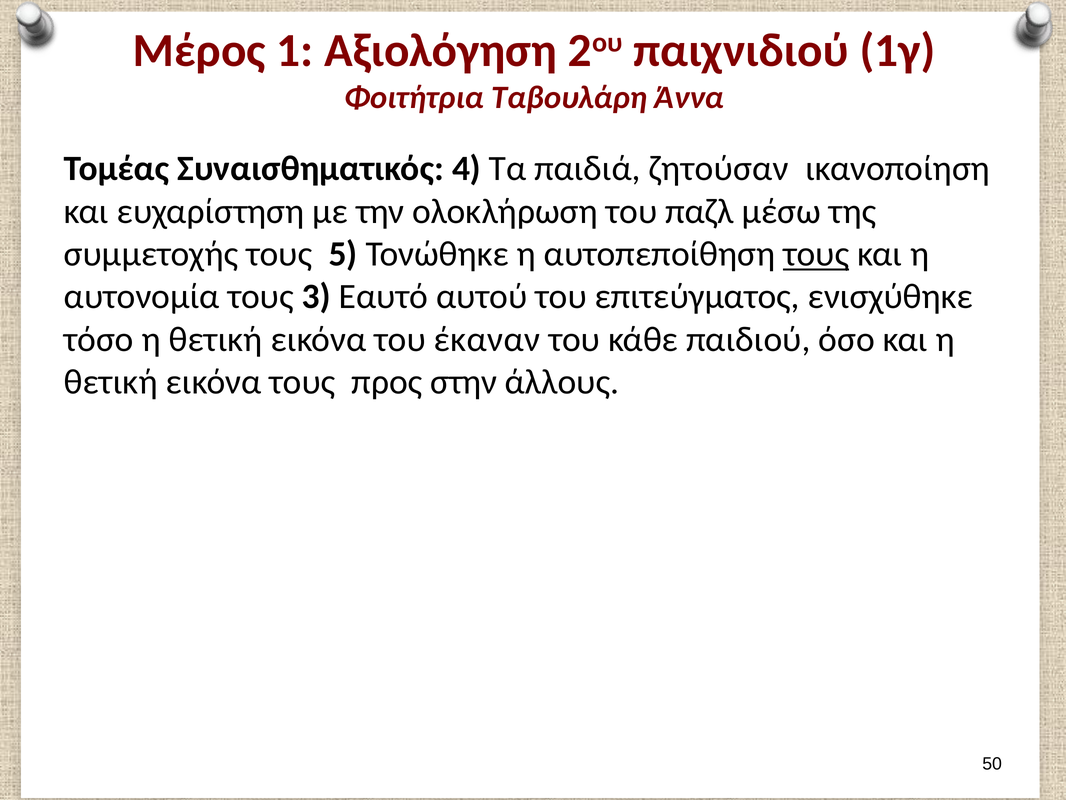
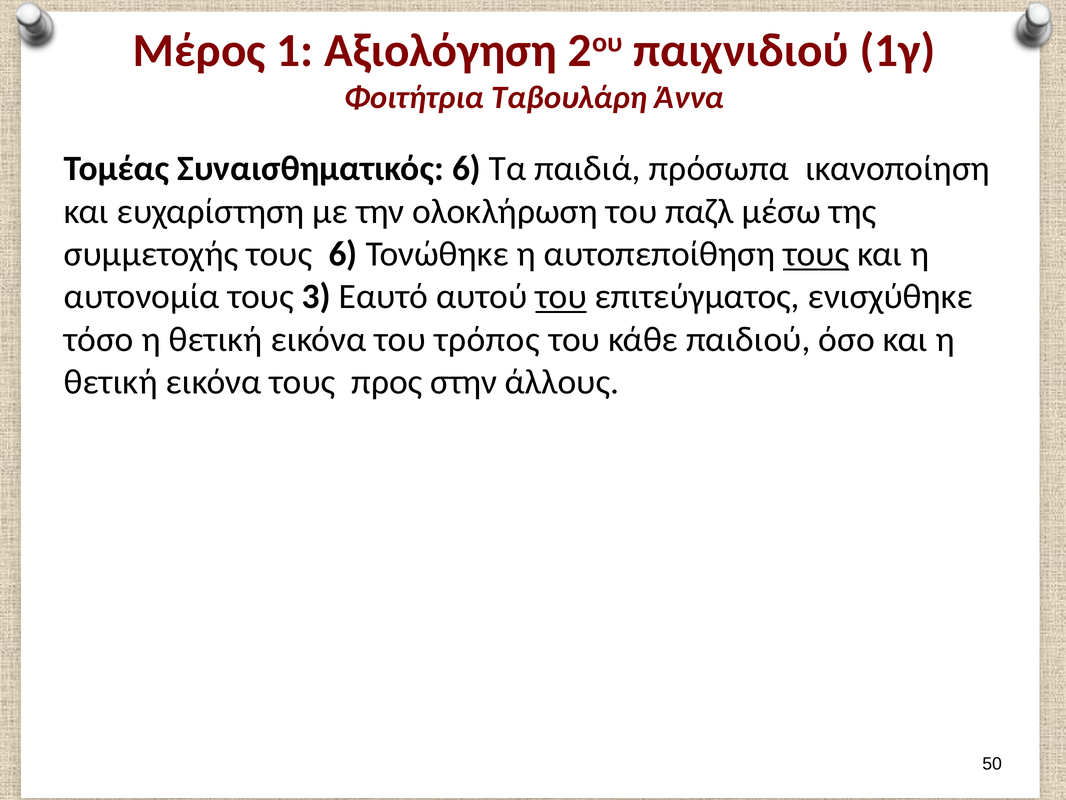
Συναισθηματικός 4: 4 -> 6 (467, 169)
ζητούσαν: ζητούσαν -> πρόσωπα (719, 169)
τους 5: 5 -> 6 (343, 254)
του underline: none -> present (561, 297)
έκαναν: έκαναν -> τρόπος (487, 339)
